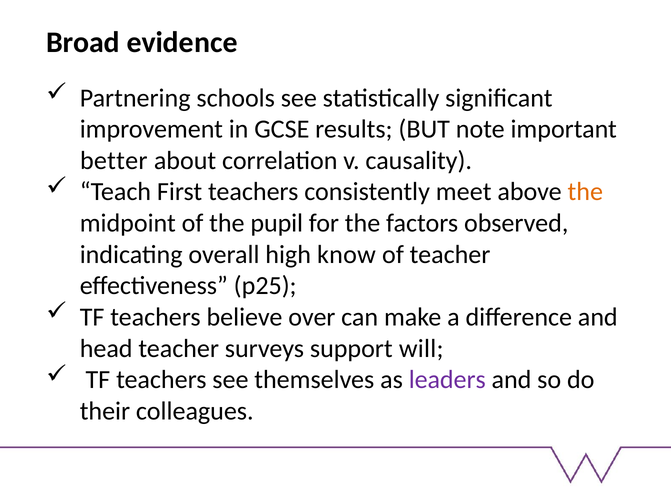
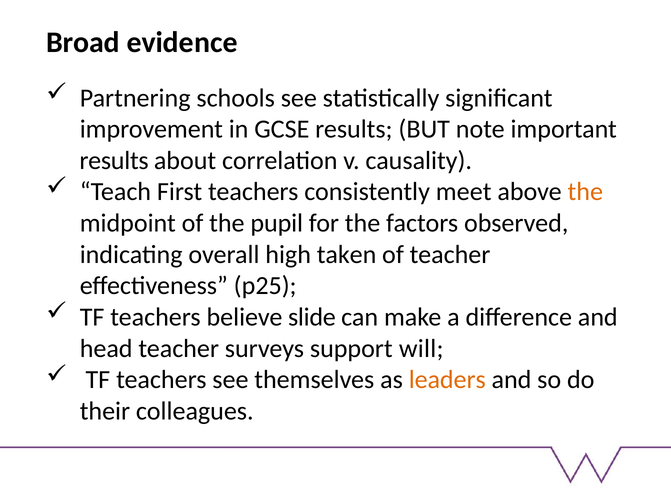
better: better -> results (114, 161)
know: know -> taken (347, 255)
over: over -> slide (312, 317)
leaders colour: purple -> orange (447, 380)
